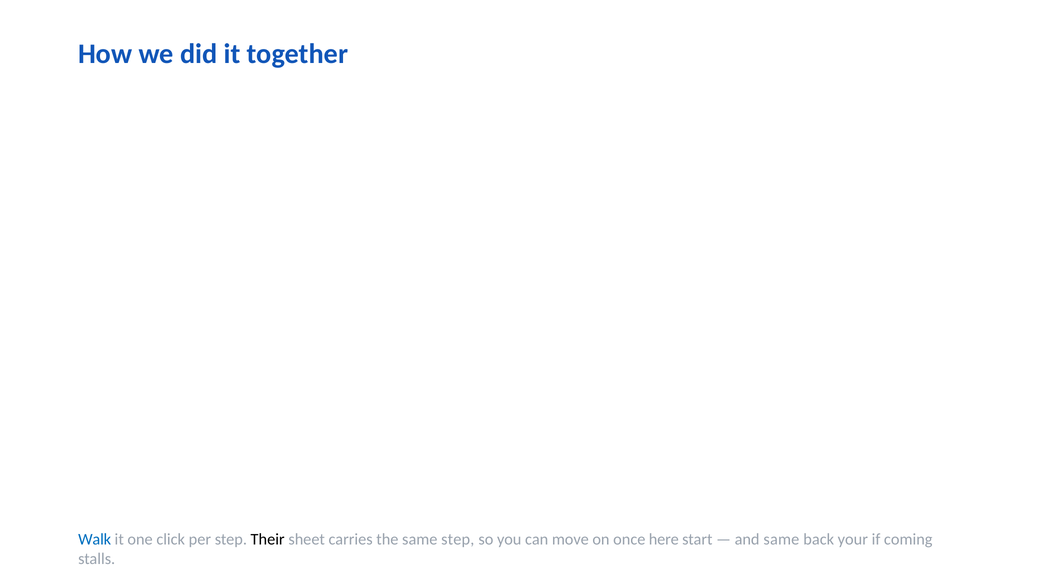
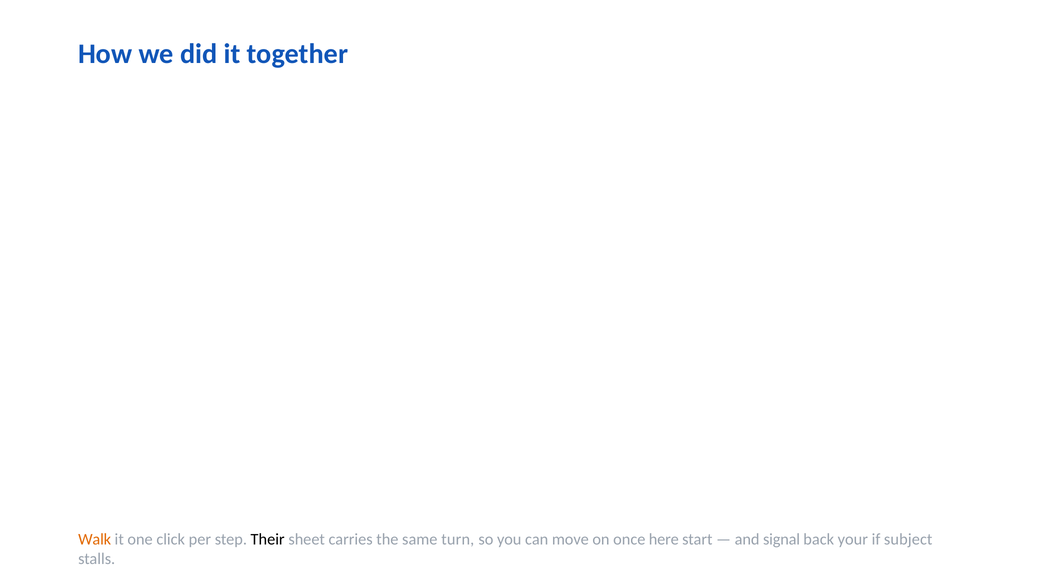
Walk colour: blue -> orange (95, 539)
same step: step -> turn (458, 539)
and same: same -> signal (782, 539)
coming: coming -> subject (908, 539)
